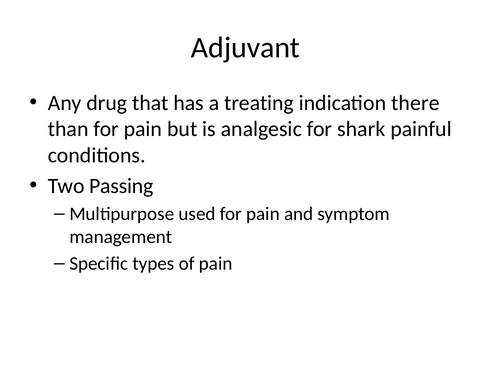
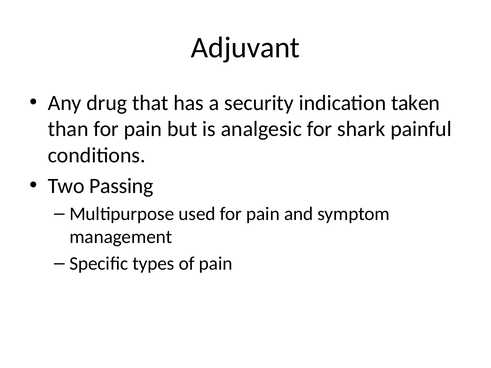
treating: treating -> security (259, 103)
there: there -> taken (416, 103)
